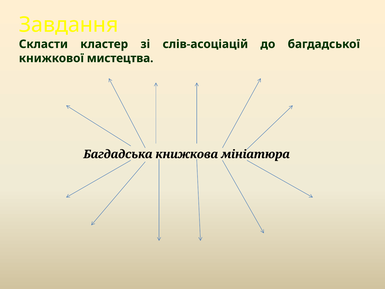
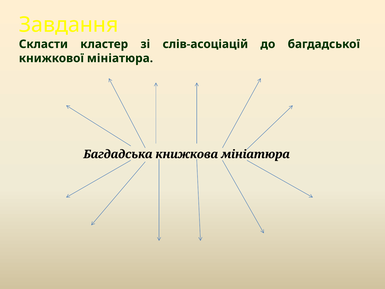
книжкової мистецтва: мистецтва -> мініатюра (120, 58)
